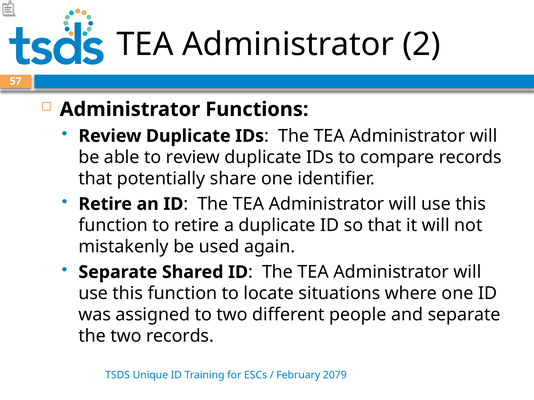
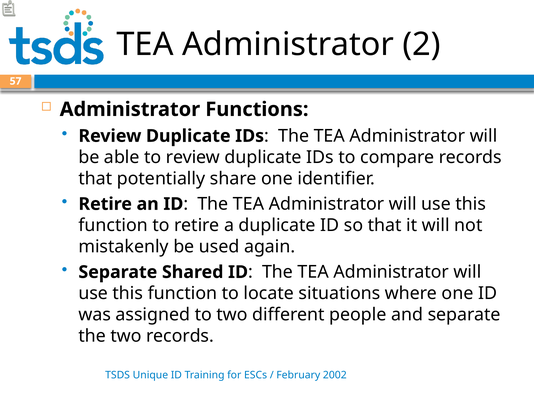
2079: 2079 -> 2002 (335, 375)
